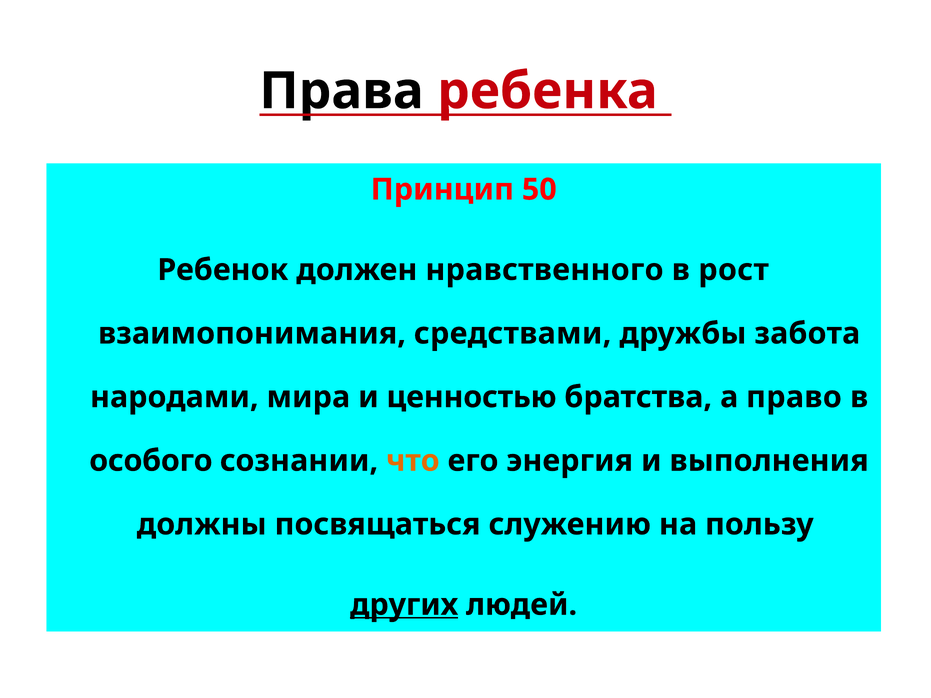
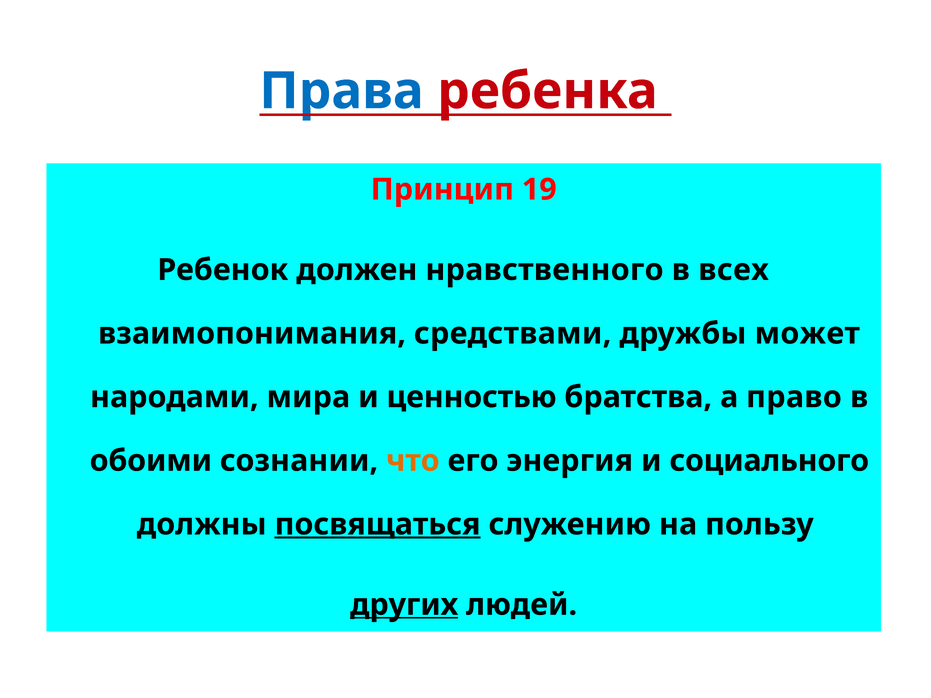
Права colour: black -> blue (341, 91)
50: 50 -> 19 (539, 190)
рост: рост -> всех (734, 270)
забота: забота -> может (807, 334)
особого: особого -> обоими (151, 461)
выполнения: выполнения -> социального (769, 461)
посвящаться underline: none -> present (378, 524)
